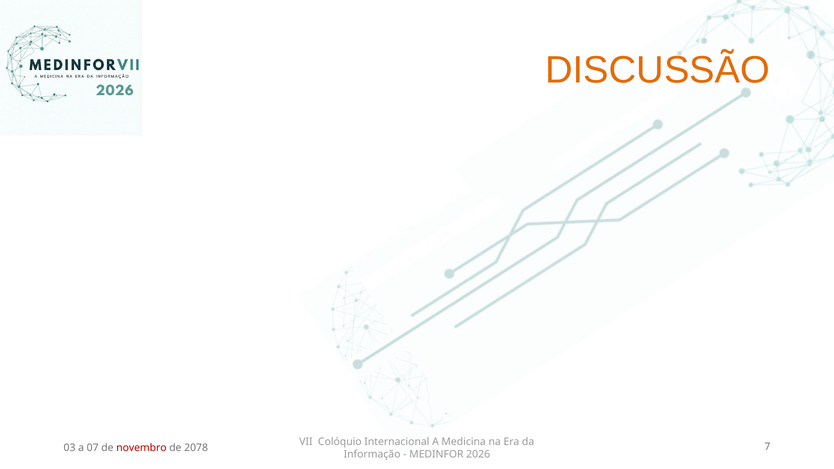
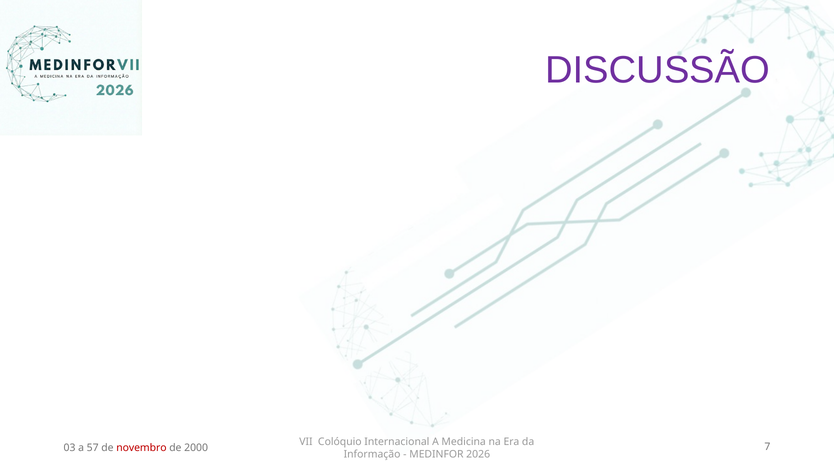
DISCUSSÃO colour: orange -> purple (658, 70)
07: 07 -> 57 (93, 448)
2078: 2078 -> 2000 (196, 448)
